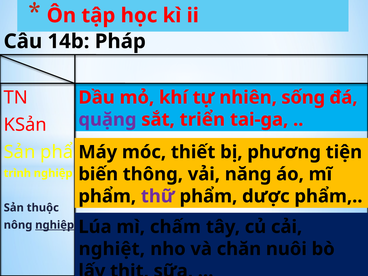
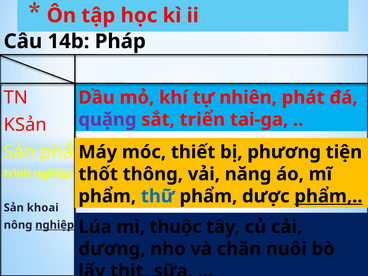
sống: sống -> phát (303, 98)
biến: biến -> thốt (98, 174)
thữ colour: purple -> blue (158, 196)
phẩm underline: none -> present (328, 196)
thuộc: thuộc -> khoai (43, 208)
chấm: chấm -> thuộc (176, 227)
nghiệt: nghiệt -> dương (112, 249)
